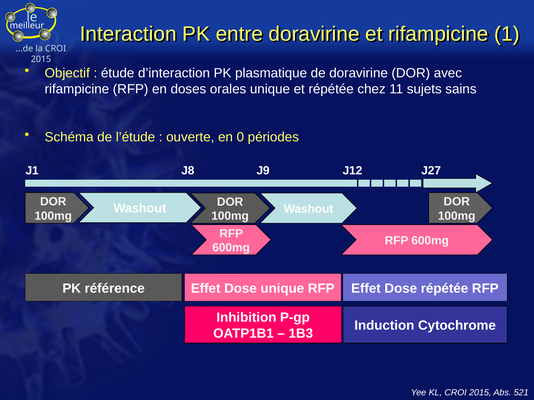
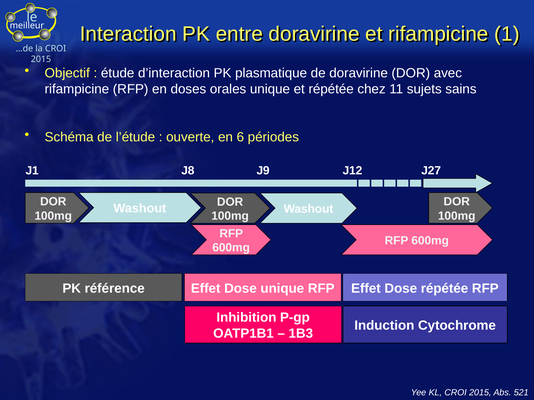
0: 0 -> 6 (240, 137)
